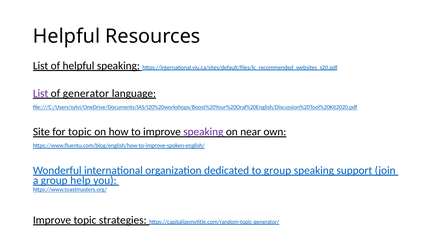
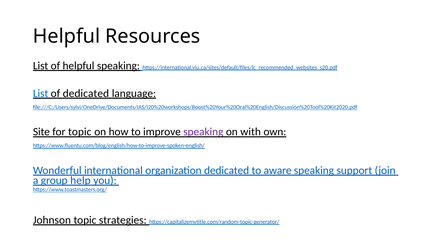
List colour: purple -> blue (41, 93)
of generator: generator -> dedicated (86, 93)
near: near -> with (251, 132)
to group: group -> aware (278, 170)
Improve: Improve -> Johnson (52, 220)
